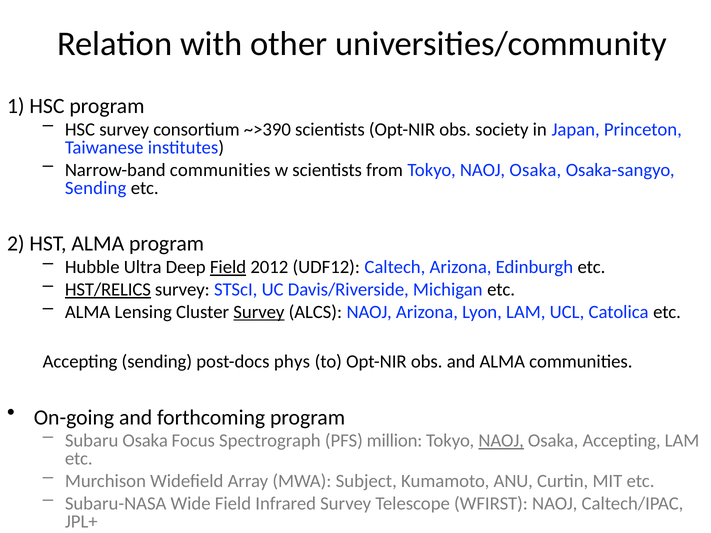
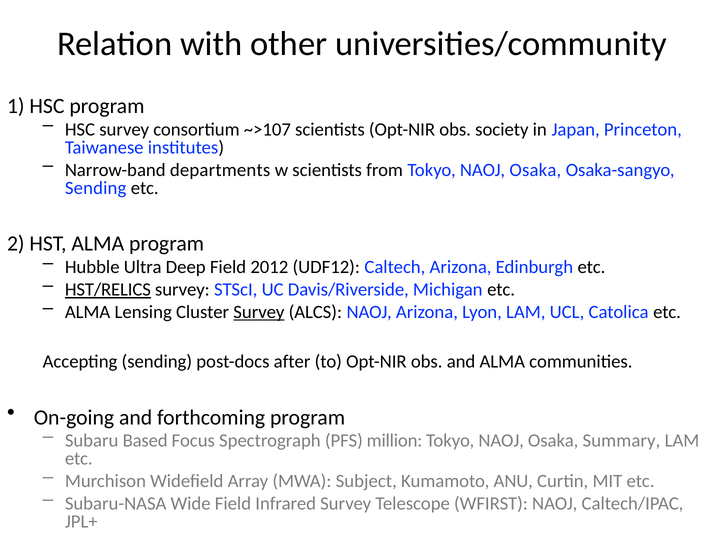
~>390: ~>390 -> ~>107 (267, 130)
Narrow-band communities: communities -> departments (220, 170)
Field underline: present -> none (228, 267)
phys: phys -> after (292, 362)
Subaru Osaka: Osaka -> Based (145, 441)
NAOJ underline: present -> none (501, 441)
Osaka Accepting: Accepting -> Summary (621, 441)
